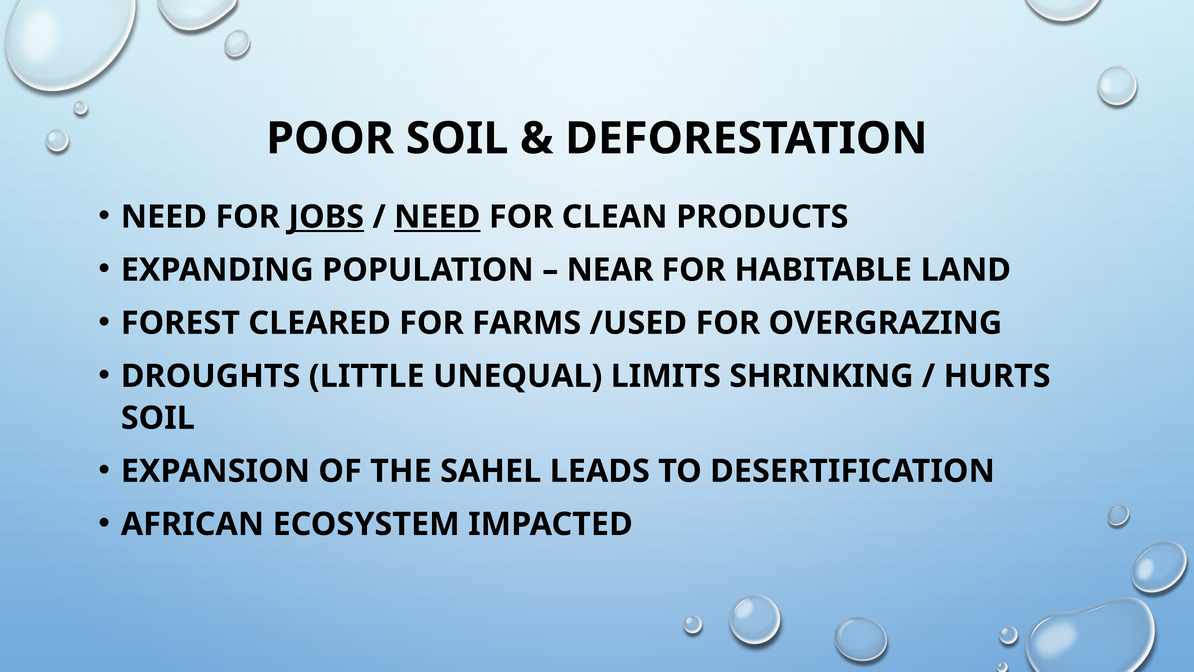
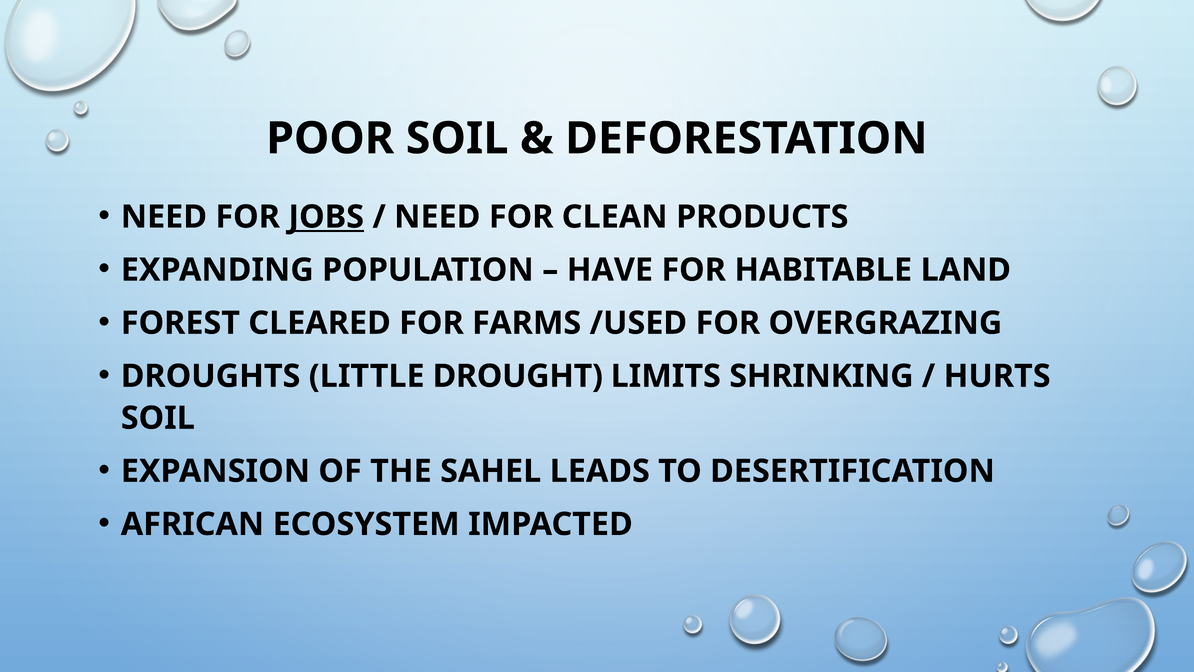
NEED underline: present -> none (437, 217)
NEAR: NEAR -> HAVE (610, 270)
UNEQUAL: UNEQUAL -> DROUGHT (518, 376)
